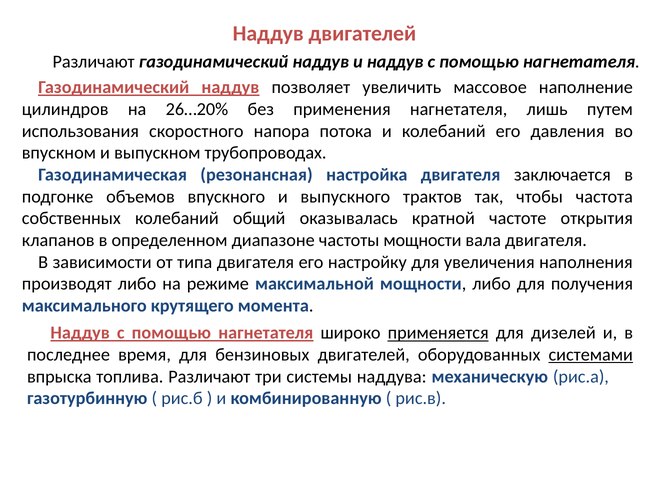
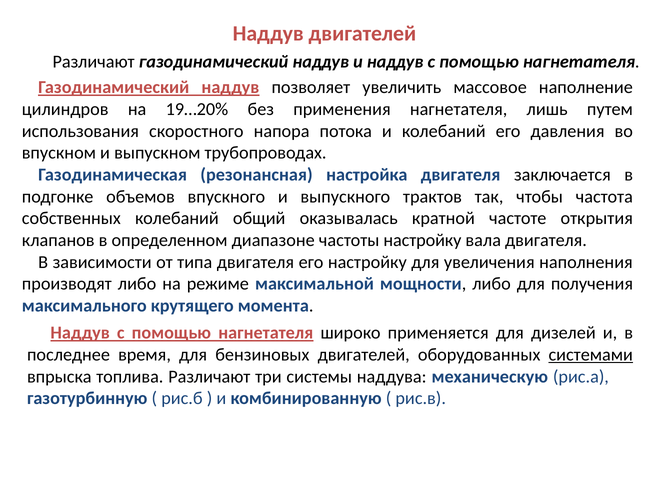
26…20%: 26…20% -> 19…20% (197, 109)
частоты мощности: мощности -> настройку (422, 240)
применяется underline: present -> none (438, 333)
